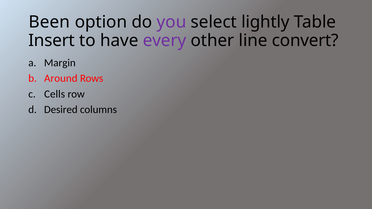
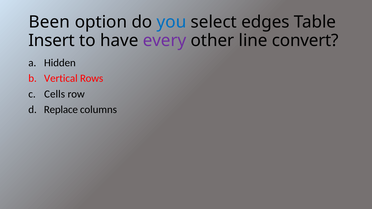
you colour: purple -> blue (172, 22)
lightly: lightly -> edges (265, 22)
Margin: Margin -> Hidden (60, 63)
Around: Around -> Vertical (61, 78)
Desired: Desired -> Replace (61, 110)
